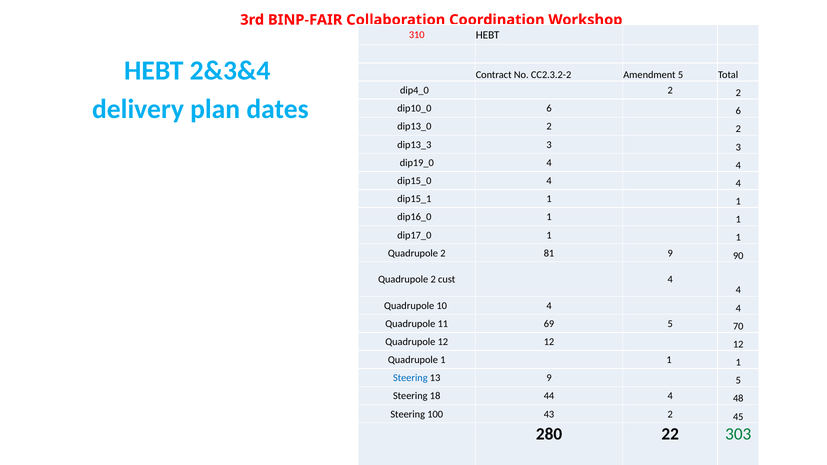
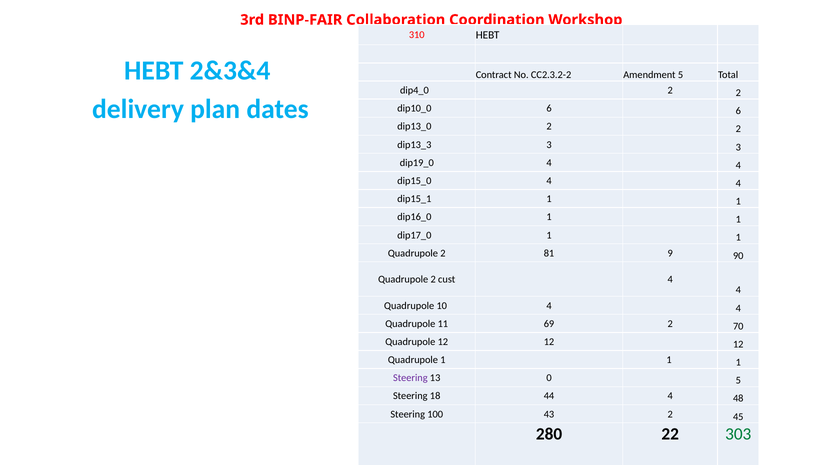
69 5: 5 -> 2 (670, 324)
Steering colour: blue -> purple (410, 378)
13 9: 9 -> 0 (549, 378)
